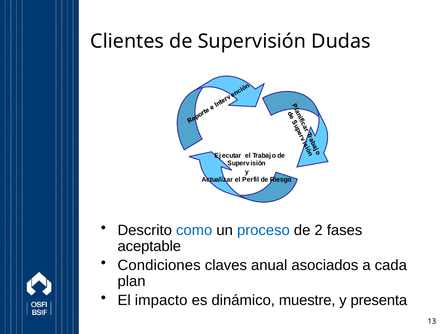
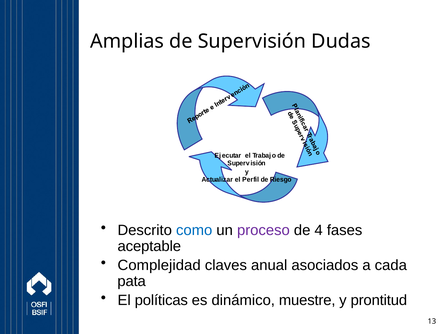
Clientes: Clientes -> Amplias (127, 41)
proceso colour: blue -> purple (263, 230)
2: 2 -> 4 (319, 230)
Condiciones: Condiciones -> Complejidad (159, 265)
plan: plan -> pata (132, 281)
impacto: impacto -> políticas (161, 300)
presenta: presenta -> prontitud (379, 300)
